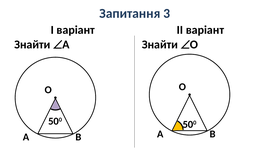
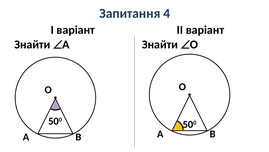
3: 3 -> 4 (167, 13)
